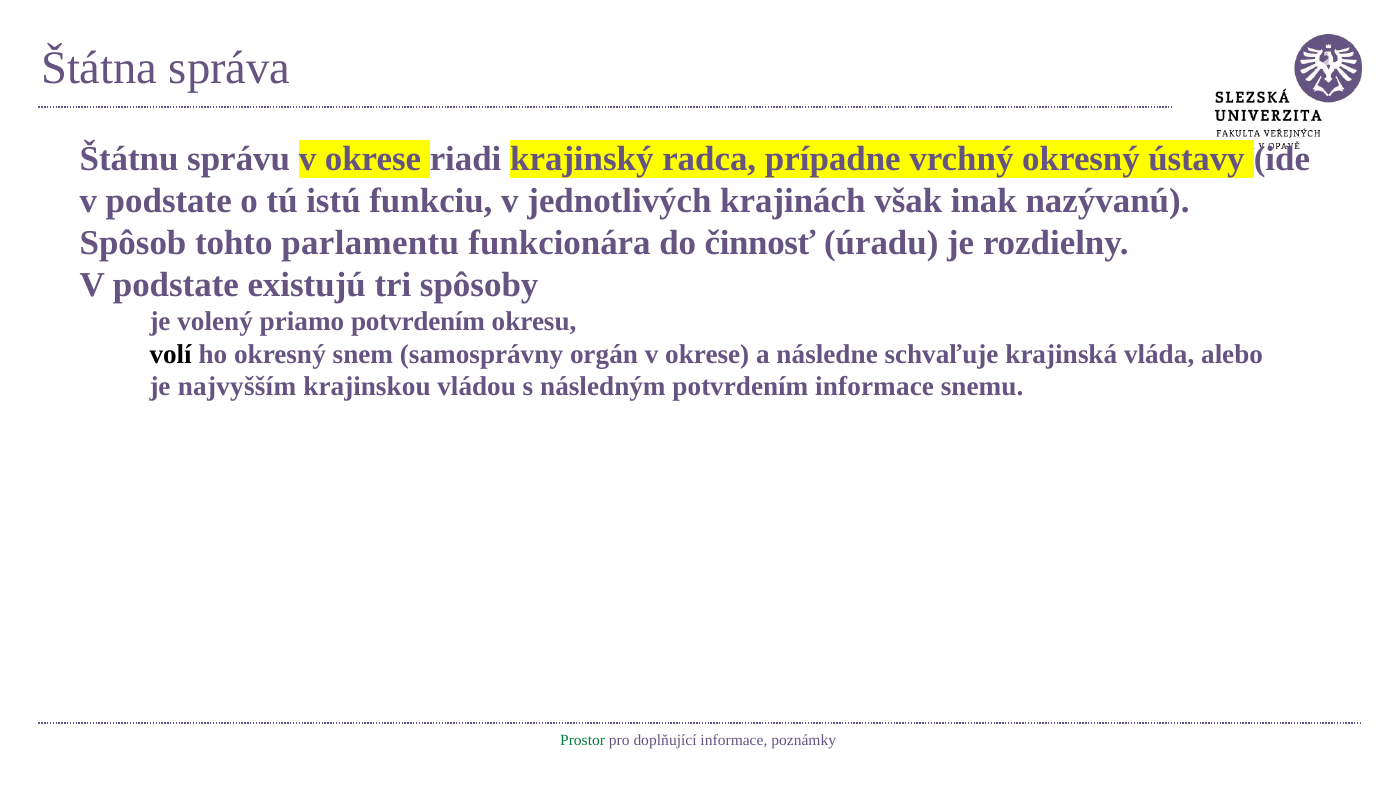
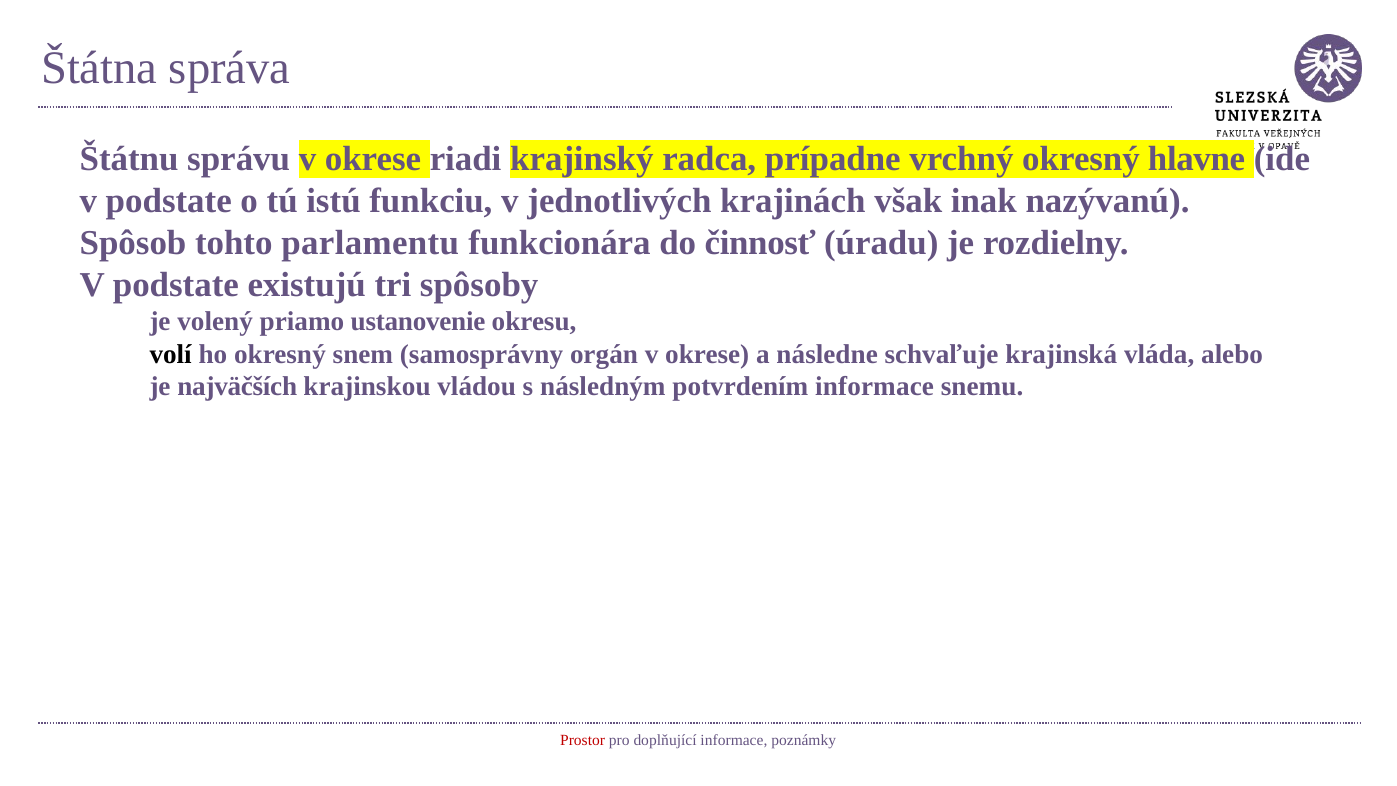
ústavy: ústavy -> hlavne (1197, 159)
priamo potvrdením: potvrdením -> ustanovenie (418, 322)
najvyšším: najvyšším -> najväčších (237, 387)
Prostor colour: green -> red (583, 740)
